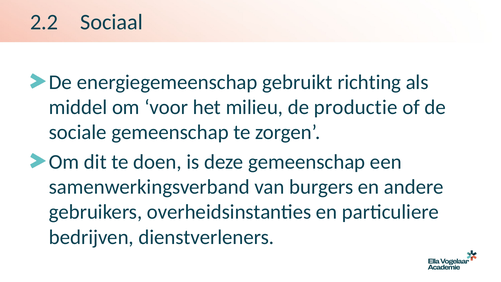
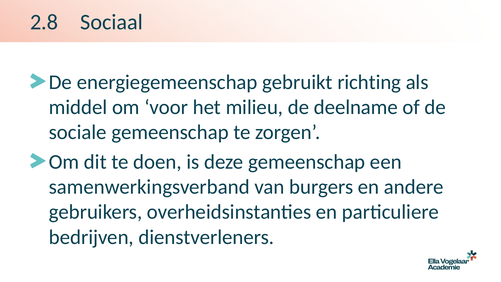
2.2: 2.2 -> 2.8 (44, 22)
productie: productie -> deelname (356, 107)
